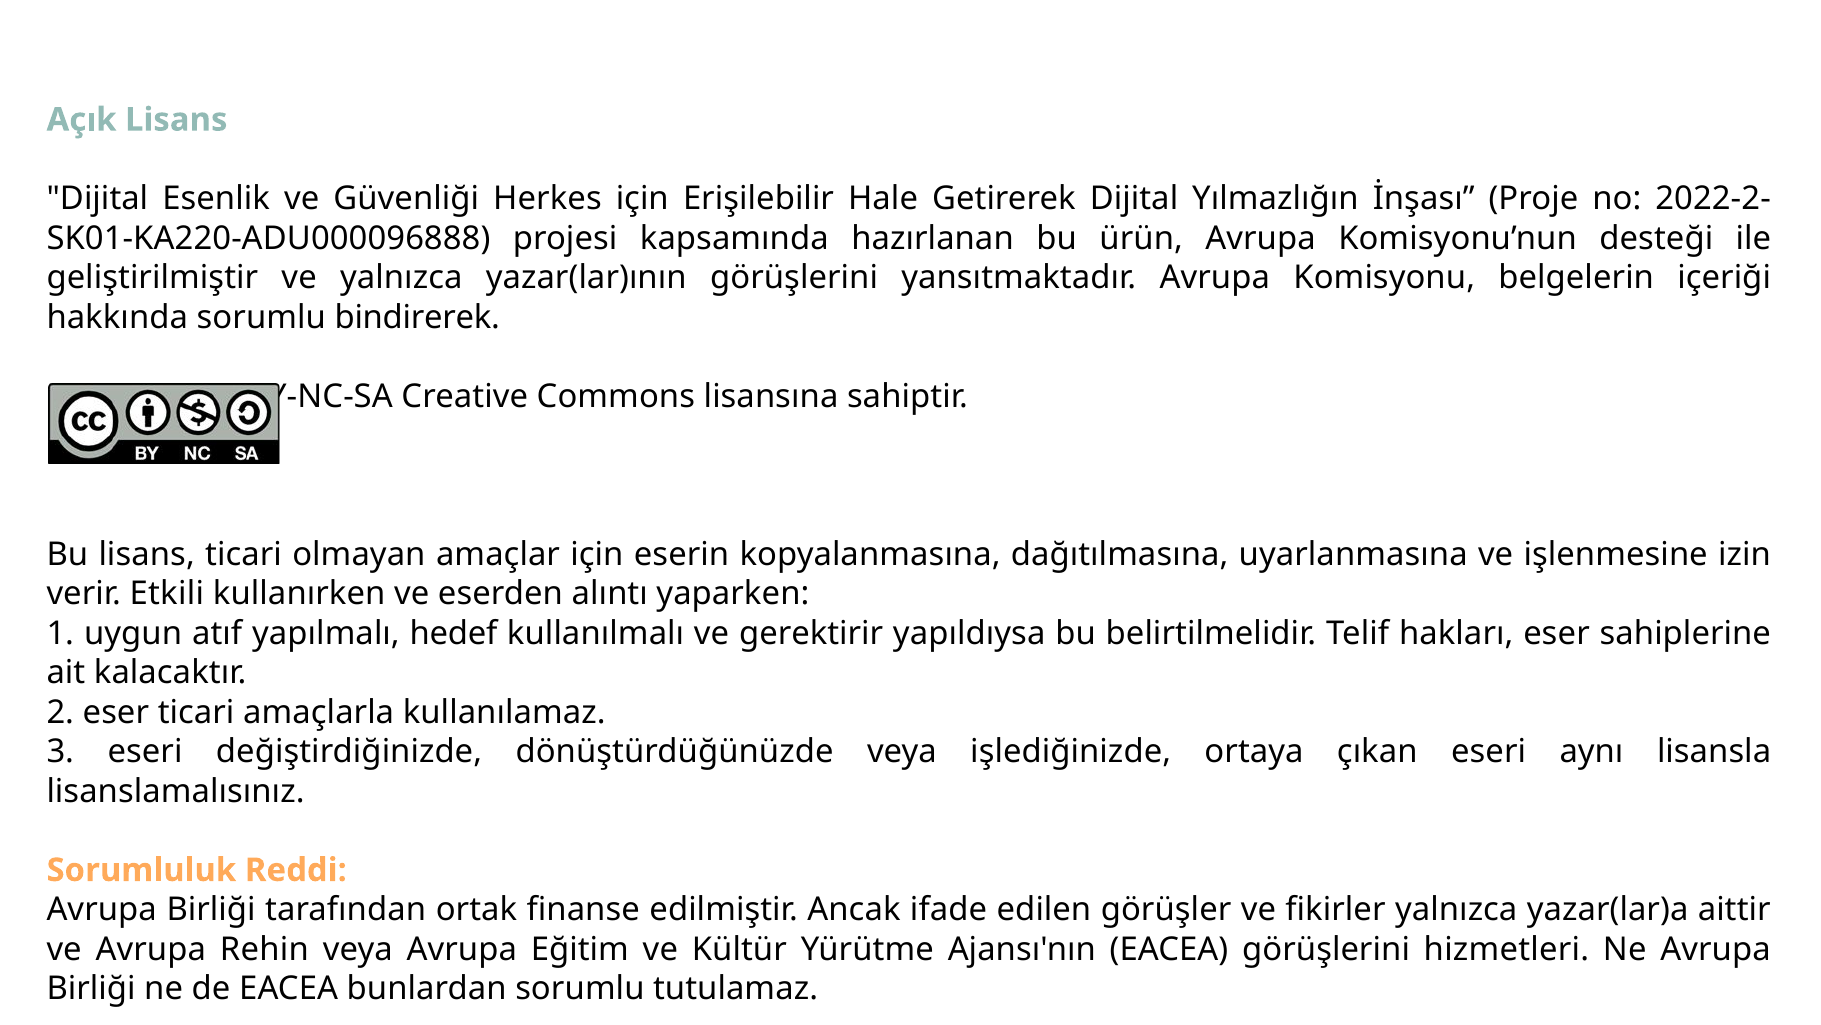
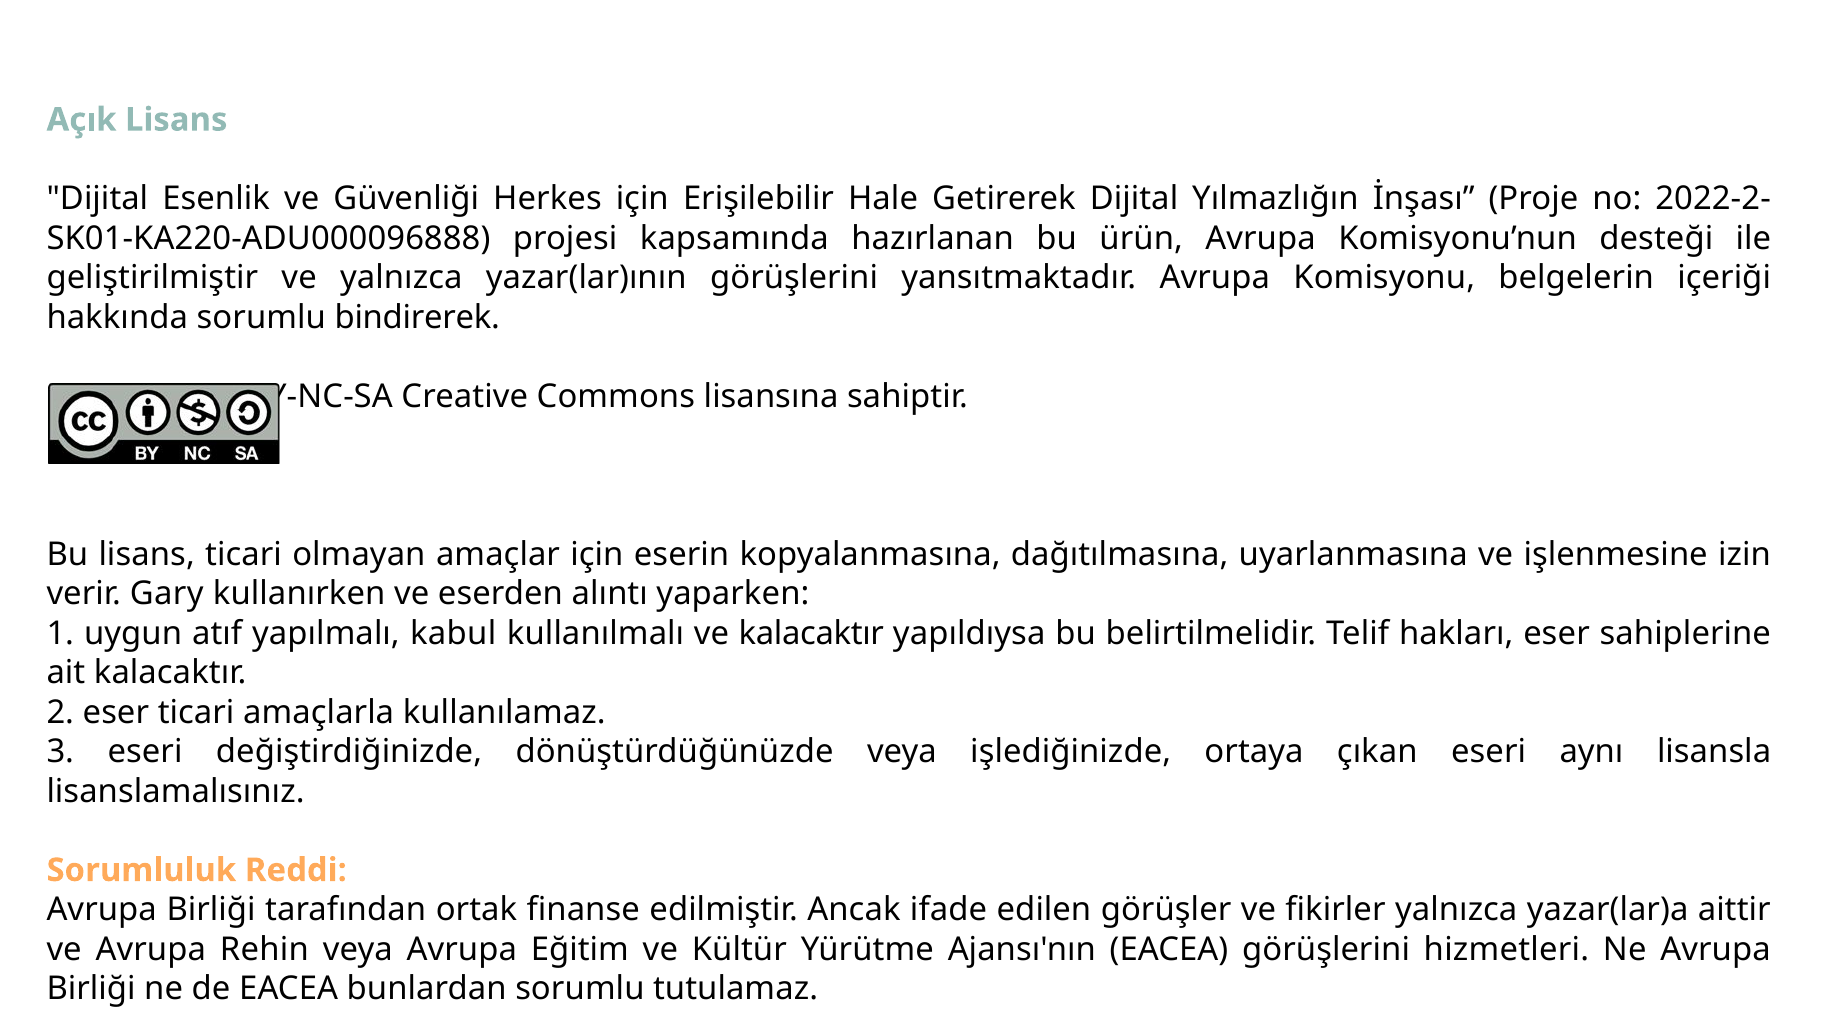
Etkili: Etkili -> Gary (167, 593)
hedef: hedef -> kabul (453, 633)
ve gerektirir: gerektirir -> kalacaktır (811, 633)
